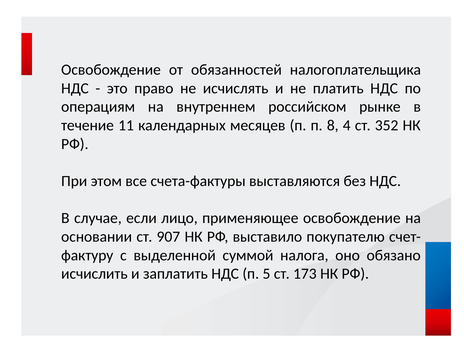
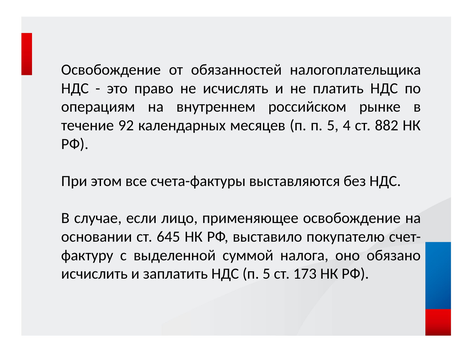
11: 11 -> 92 (126, 125)
п п 8: 8 -> 5 (333, 125)
352: 352 -> 882 (387, 125)
907: 907 -> 645 (168, 237)
